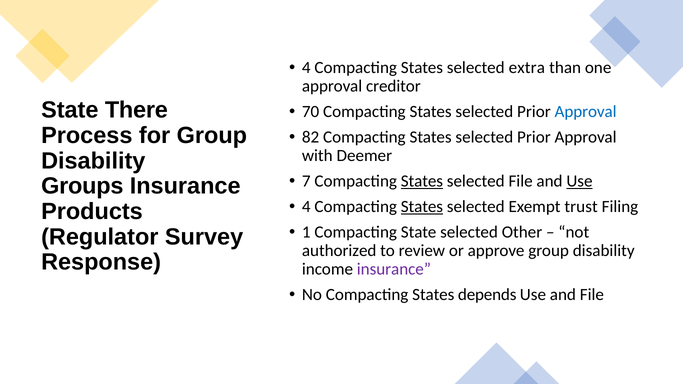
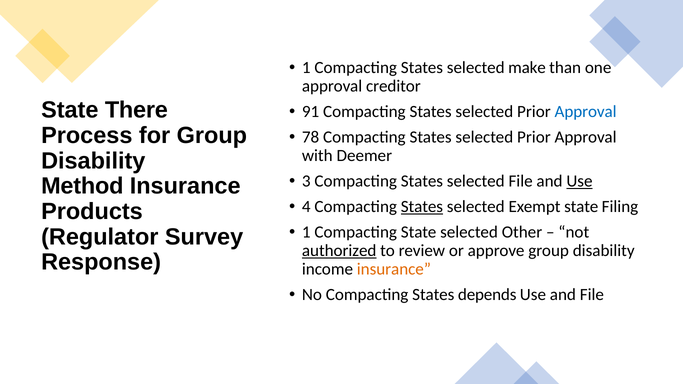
4: 4 -> 1 (306, 68)
extra: extra -> make (527, 68)
70: 70 -> 91 (311, 112)
82: 82 -> 78 (311, 137)
7: 7 -> 3 (306, 181)
States underline: present -> none (422, 181)
Groups: Groups -> Method (82, 186)
Exempt trust: trust -> state (581, 207)
authorized underline: none -> present (339, 251)
insurance colour: purple -> orange (394, 269)
